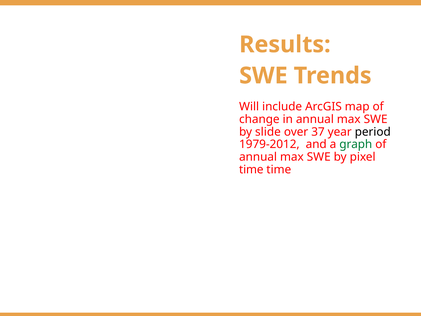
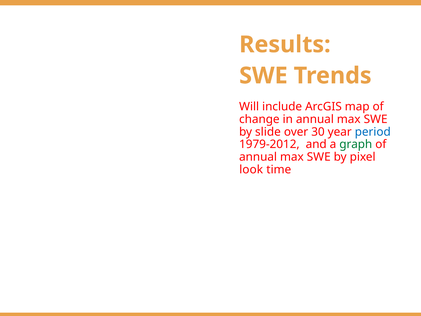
37: 37 -> 30 (318, 132)
period colour: black -> blue (373, 132)
time: time -> look (251, 170)
